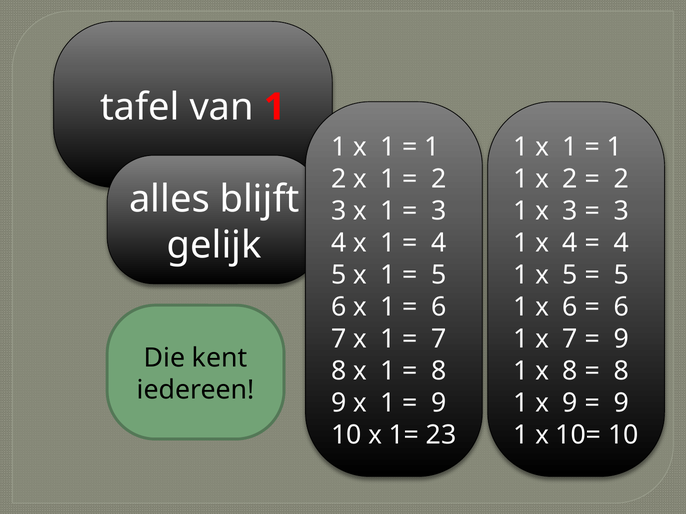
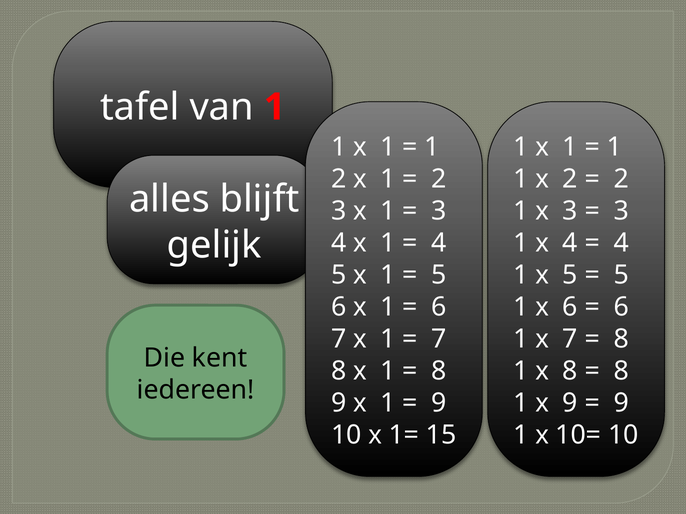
9: 9 -> 8 (621, 339)
23: 23 -> 15 (441, 435)
